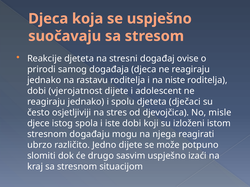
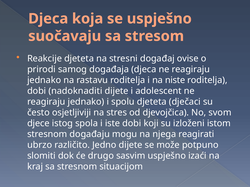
vjerojatnost: vjerojatnost -> nadoknaditi (75, 91)
misle: misle -> svom (220, 113)
